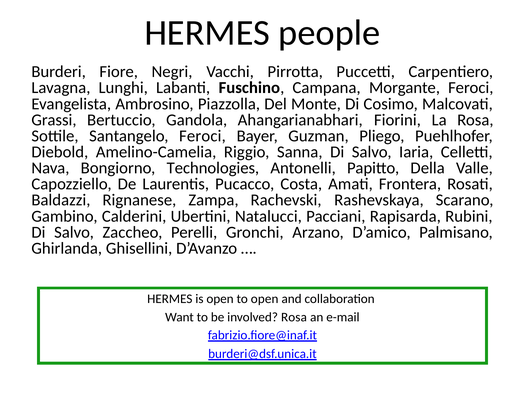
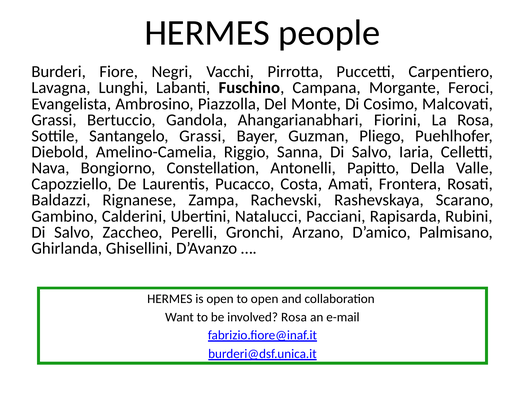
Santangelo Feroci: Feroci -> Grassi (202, 136)
Technologies: Technologies -> Constellation (213, 168)
